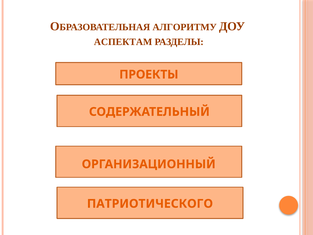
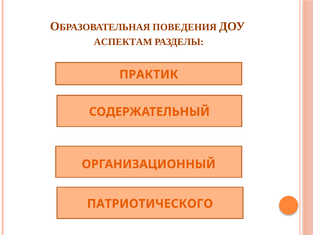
АЛГОРИТМУ: АЛГОРИТМУ -> ПОВЕДЕНИЯ (185, 27)
ПРОЕКТЫ: ПРОЕКТЫ -> ПРАКТИК (149, 74)
